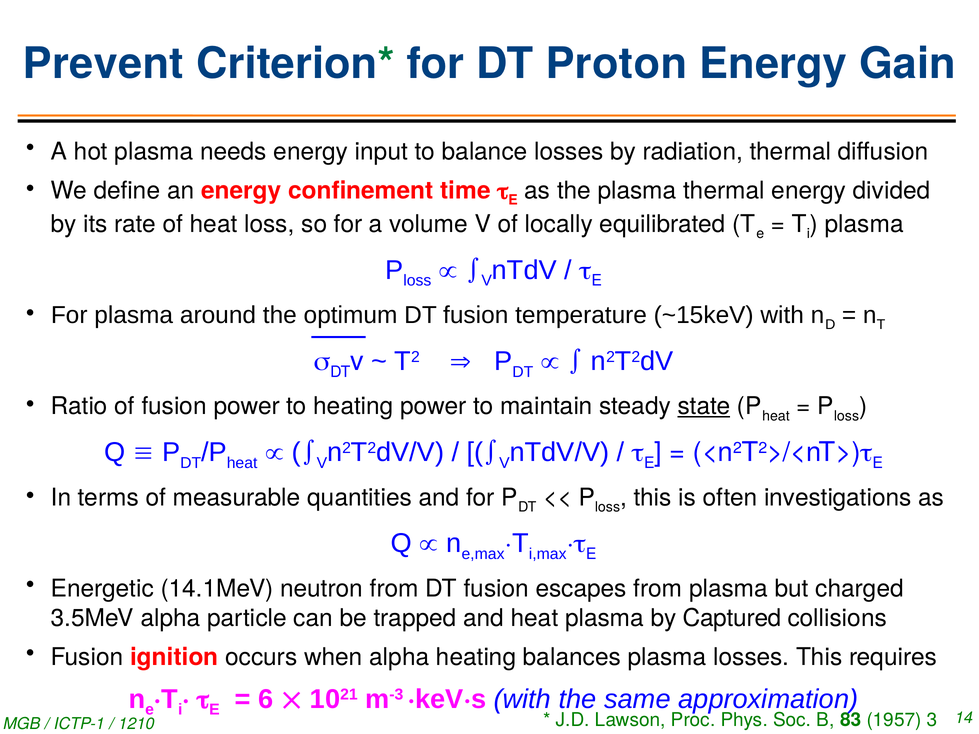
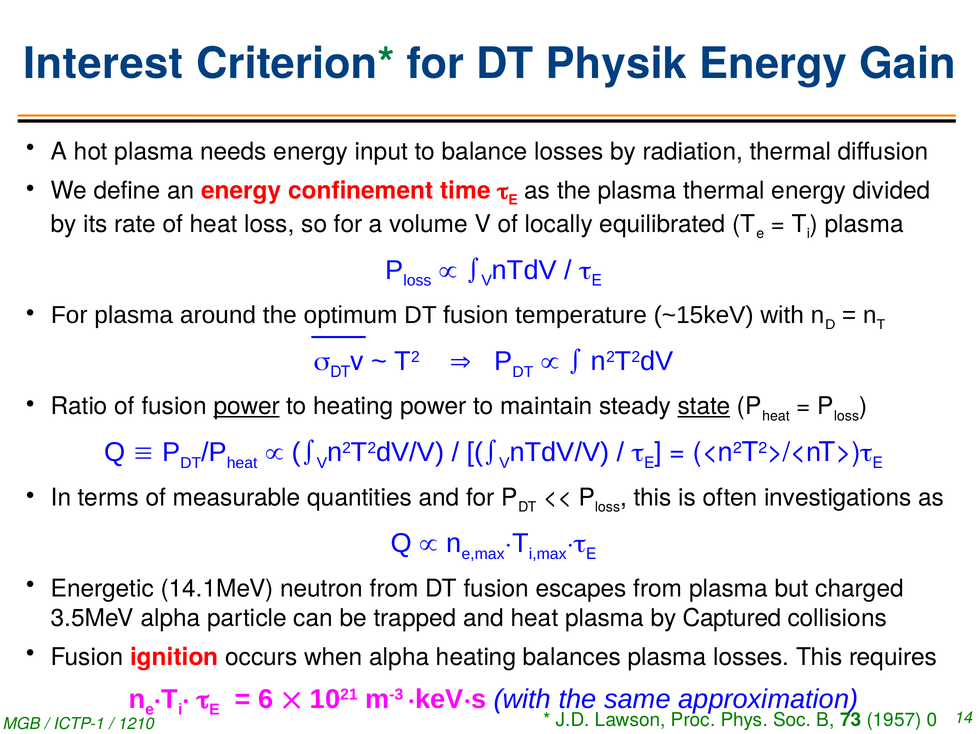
Prevent: Prevent -> Interest (103, 64)
Proton: Proton -> Physik (616, 64)
power underline: none -> present (247, 406)
83: 83 -> 73 (851, 720)
3: 3 -> 0 (932, 720)
